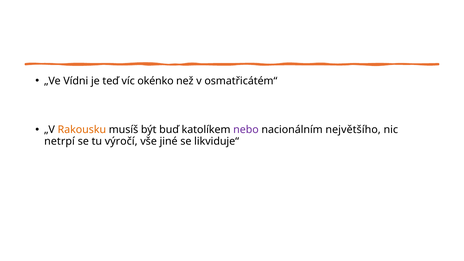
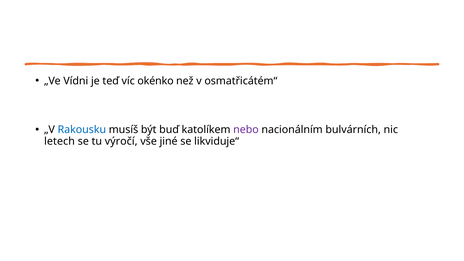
Rakousku colour: orange -> blue (82, 130)
největšího: největšího -> bulvárních (353, 130)
netrpí: netrpí -> letech (60, 141)
